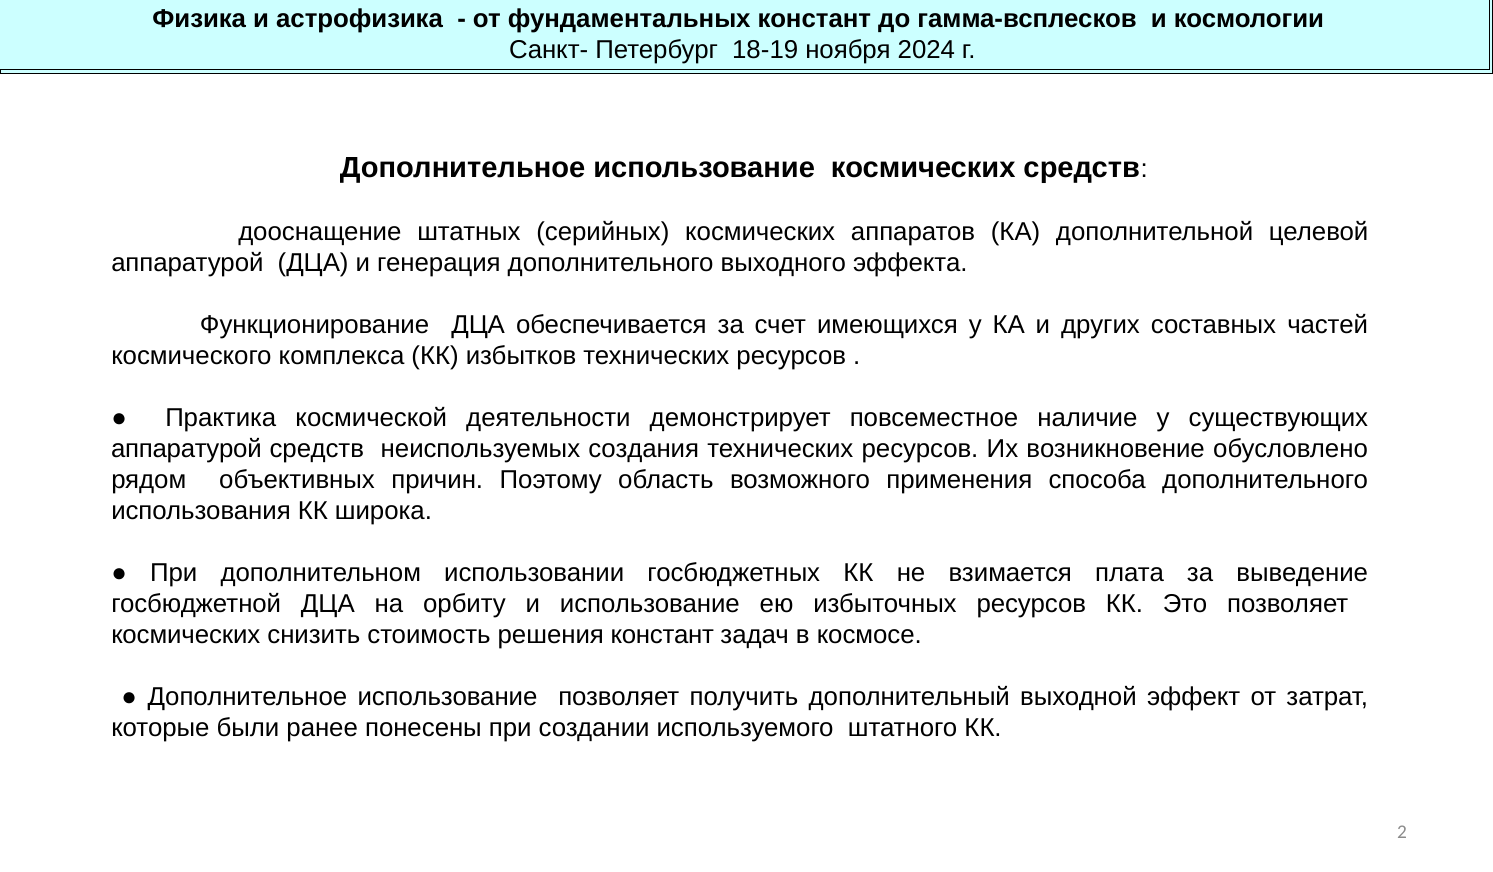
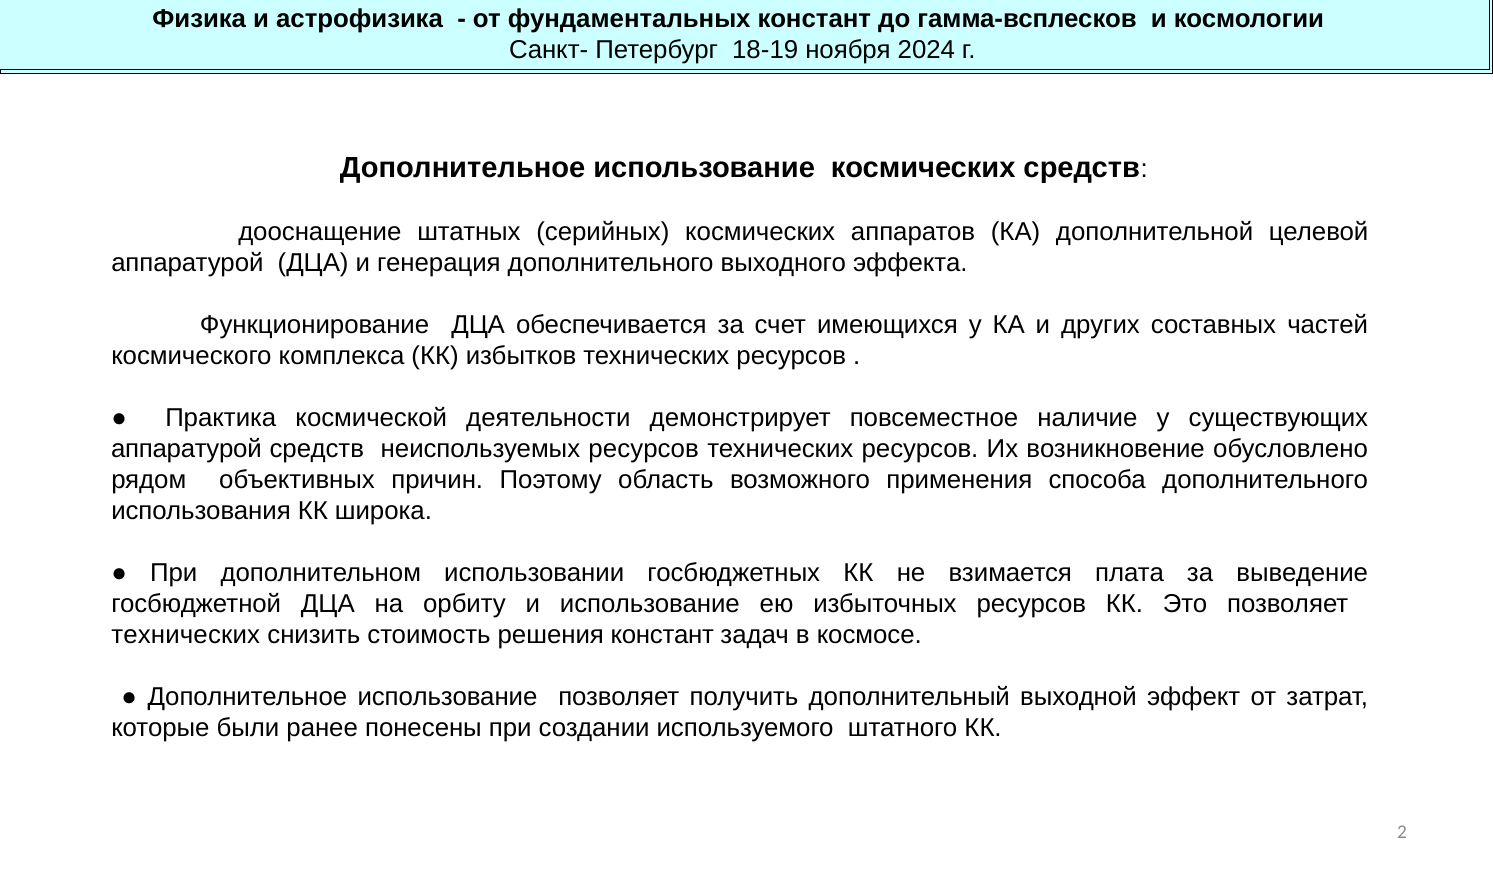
неиспользуемых создания: создания -> ресурсов (644, 449)
космических: космических -> технических (186, 635)
